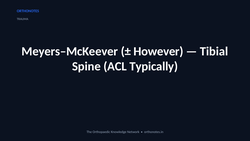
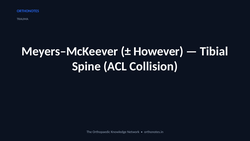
Typically: Typically -> Collision (154, 66)
